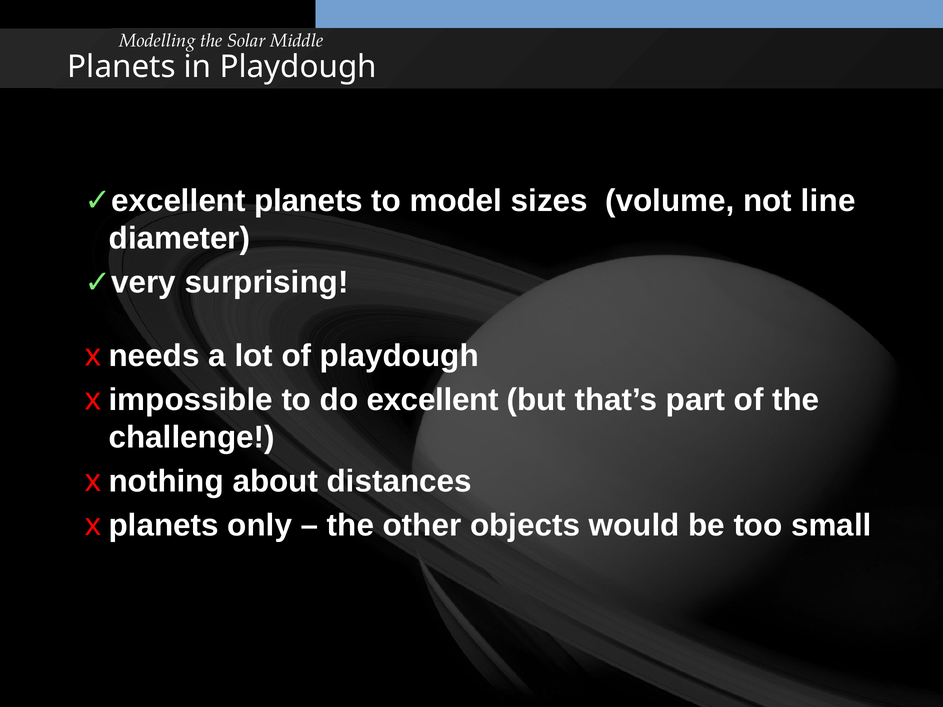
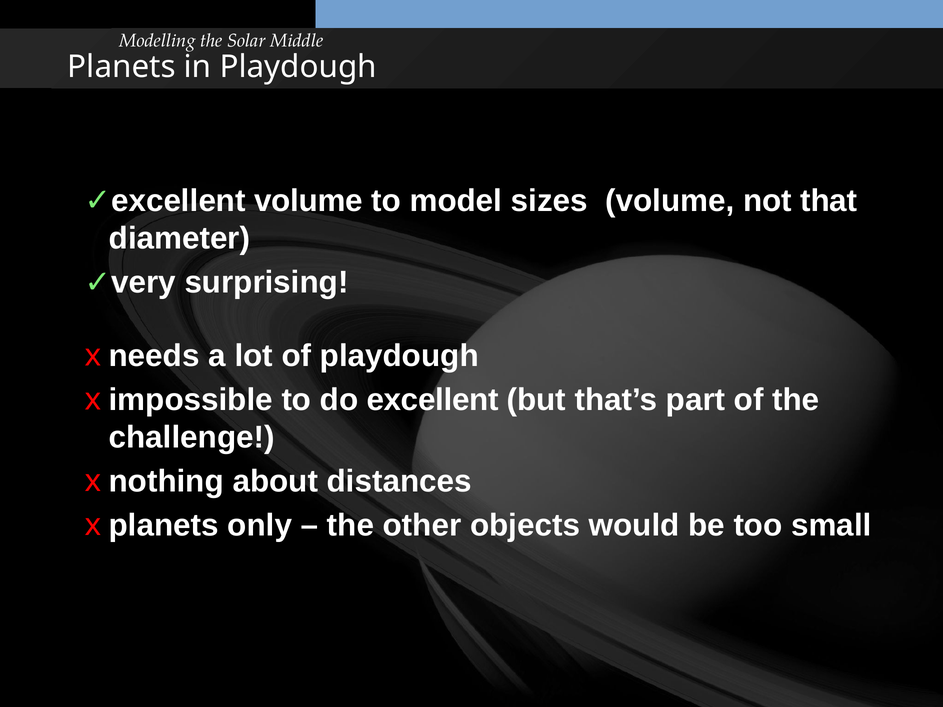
planets: planets -> volume (309, 201)
line: line -> that (829, 201)
